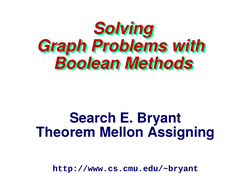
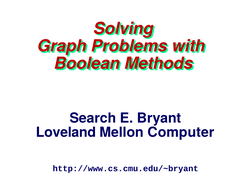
Theorem: Theorem -> Loveland (66, 133)
Assigning: Assigning -> Computer (181, 133)
